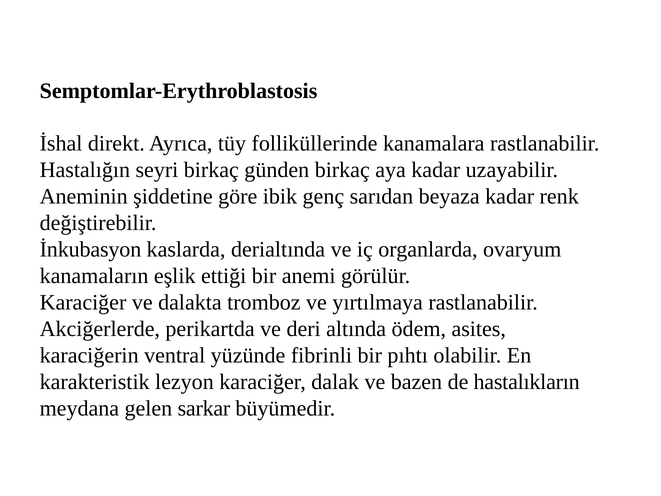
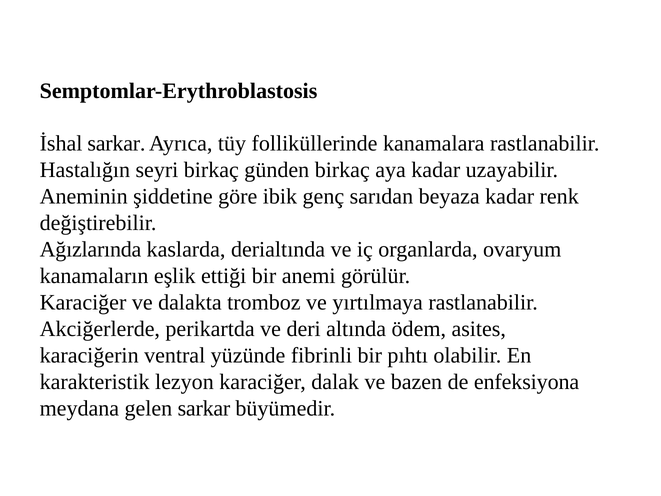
İshal direkt: direkt -> sarkar (116, 144)
İnkubasyon: İnkubasyon -> Ağızlarında (91, 249)
hastalıkların: hastalıkların -> enfeksiyona (527, 382)
